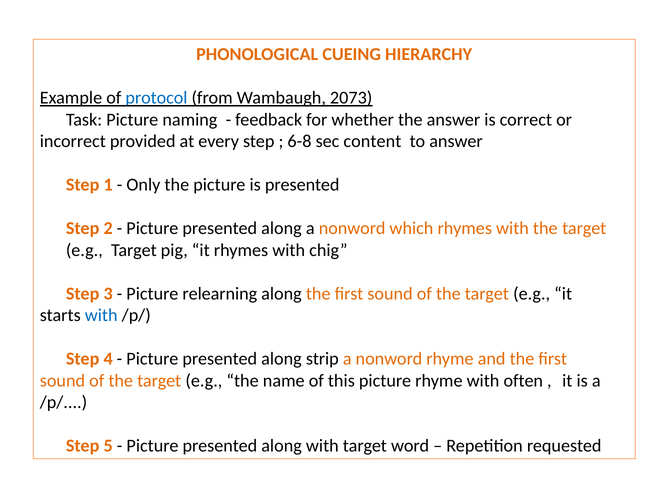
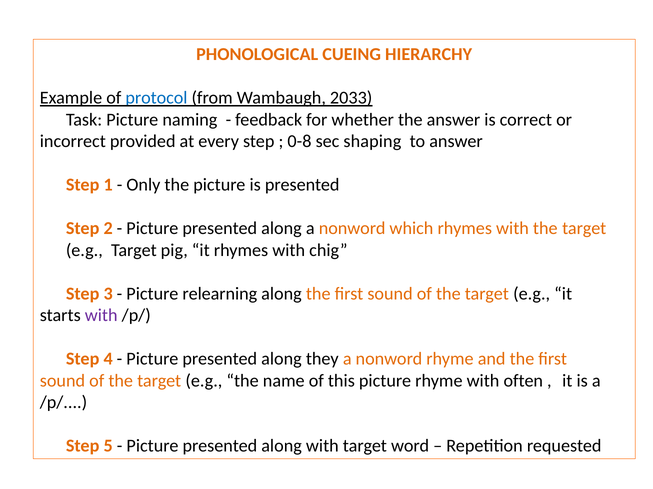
2073: 2073 -> 2033 (351, 98)
6-8: 6-8 -> 0-8 (299, 142)
content: content -> shaping (372, 142)
with colour: blue -> purple (101, 316)
strip: strip -> they (322, 359)
